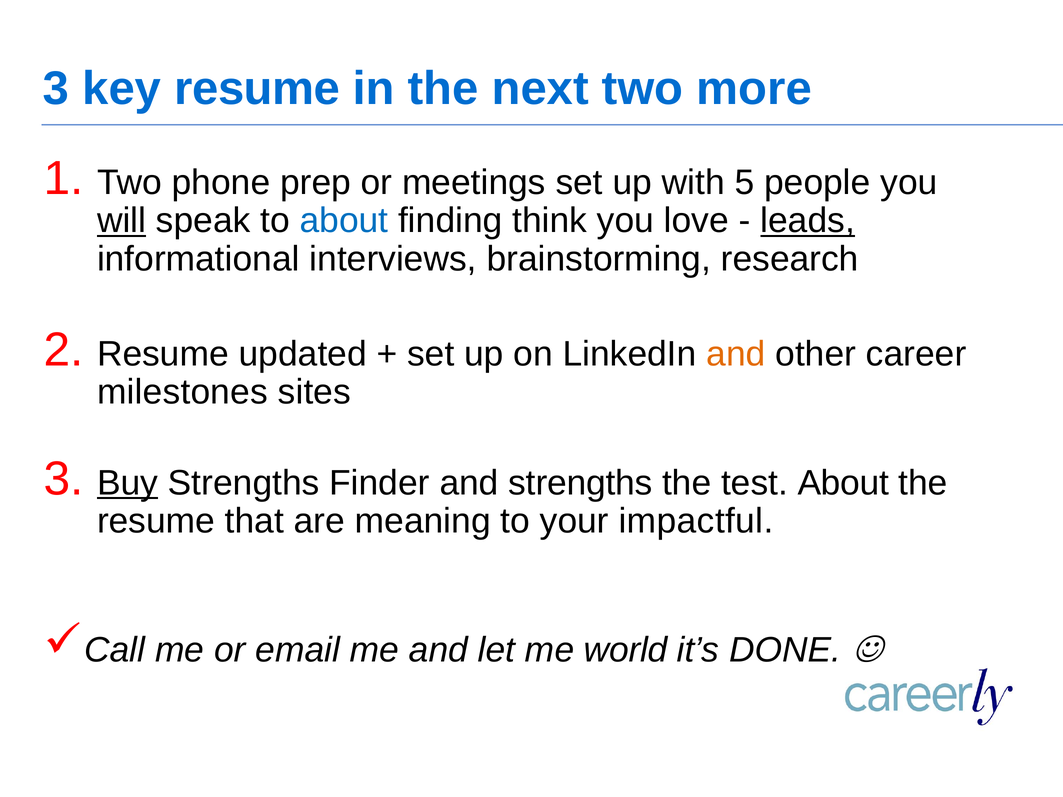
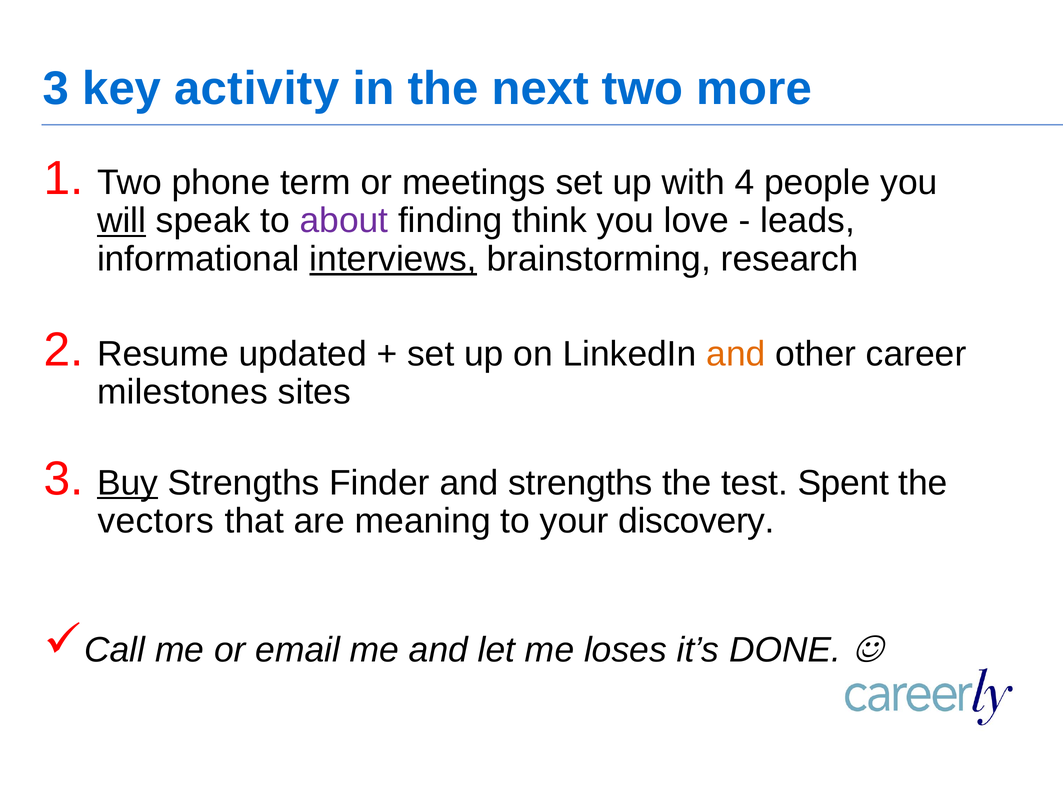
key resume: resume -> activity (257, 89)
prep: prep -> term (316, 183)
5: 5 -> 4 (744, 183)
about colour: blue -> purple (344, 221)
leads underline: present -> none (808, 221)
interviews underline: none -> present (393, 259)
test About: About -> Spent (843, 483)
resume: resume -> vectors (156, 521)
impactful: impactful -> discovery (696, 521)
world: world -> loses (625, 650)
